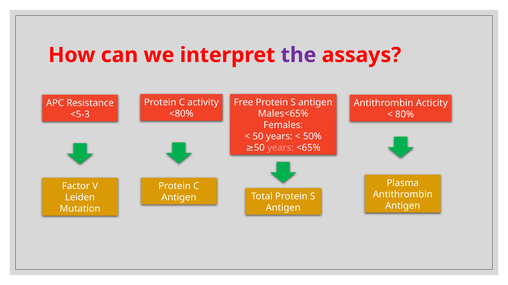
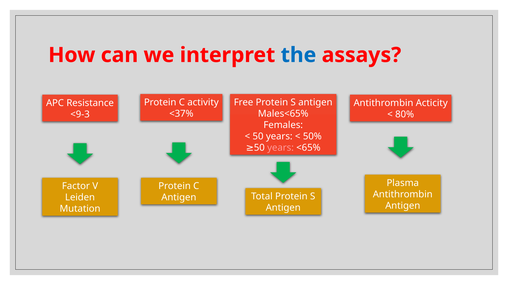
the colour: purple -> blue (298, 55)
<80%: <80% -> <37% (181, 114)
<5-3: <5-3 -> <9-3 (80, 115)
